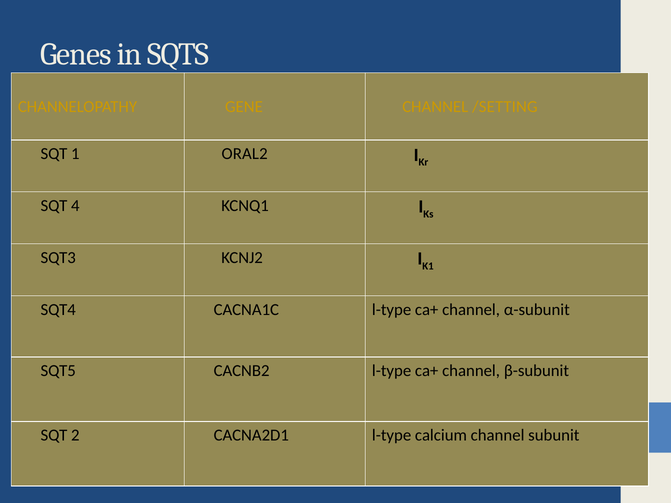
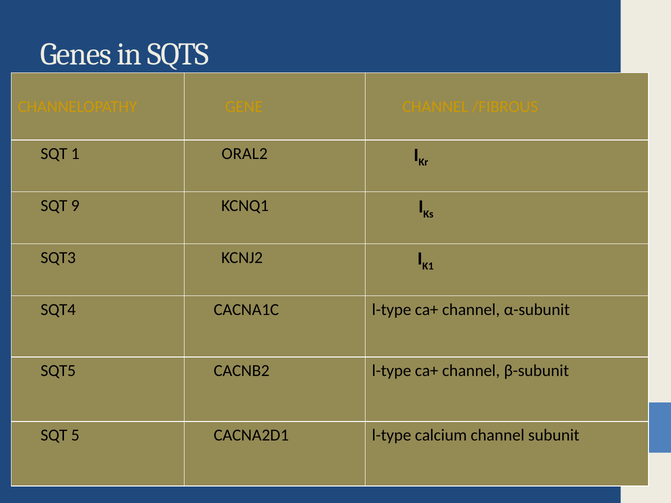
/SETTING: /SETTING -> /FIBROUS (505, 107)
4: 4 -> 9 (75, 206)
2: 2 -> 5 (75, 436)
